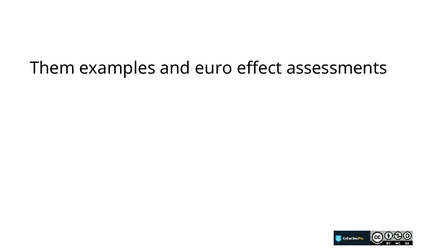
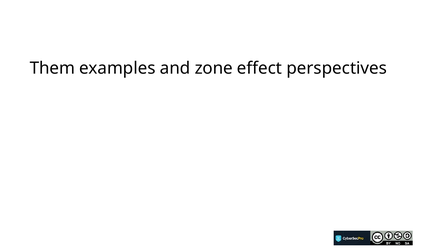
euro: euro -> zone (214, 68)
assessments: assessments -> perspectives (337, 68)
